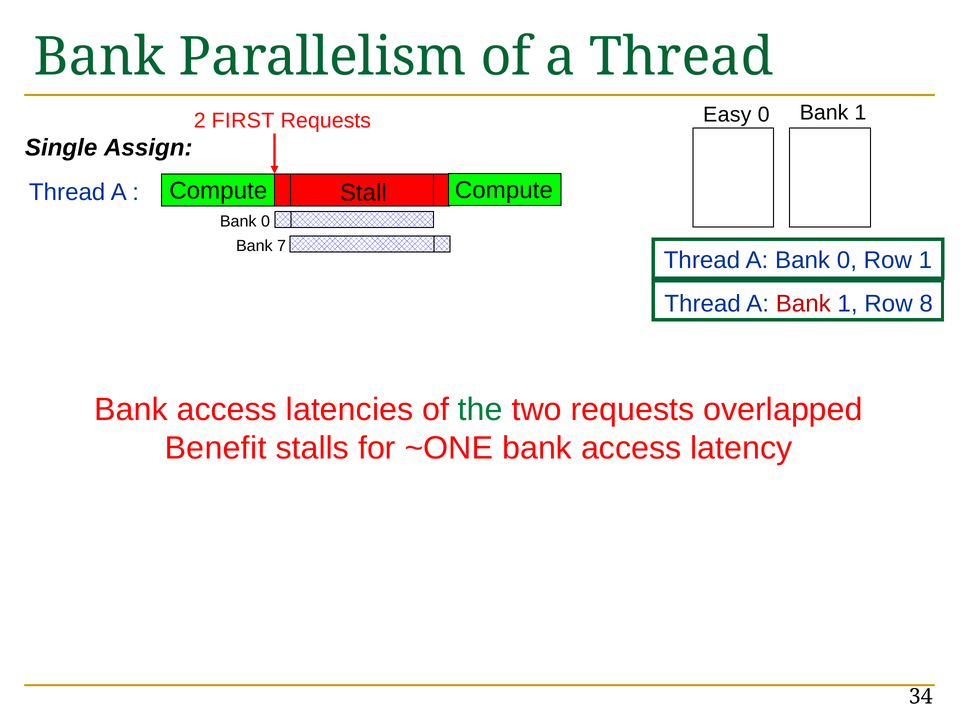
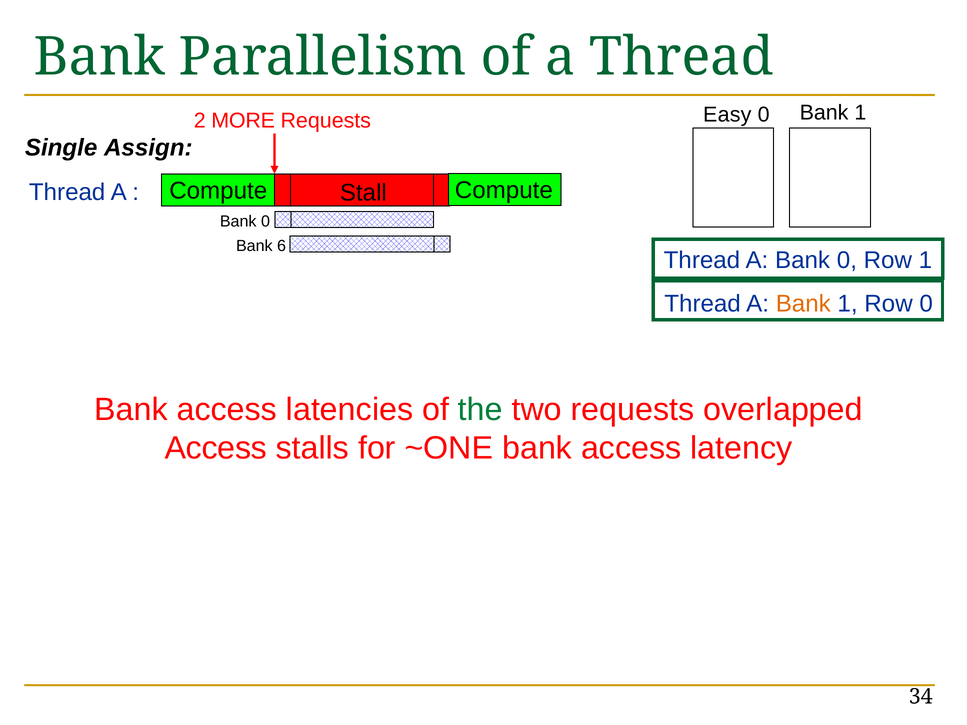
FIRST: FIRST -> MORE (243, 121)
7: 7 -> 6 (282, 246)
Bank colour: red -> orange (803, 304)
Row 8: 8 -> 0 (926, 304)
Benefit: Benefit -> Access (216, 448)
